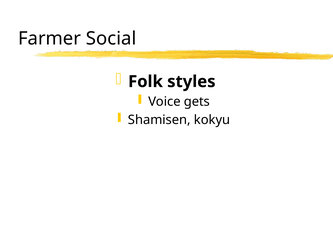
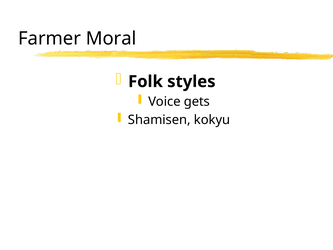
Social: Social -> Moral (111, 38)
